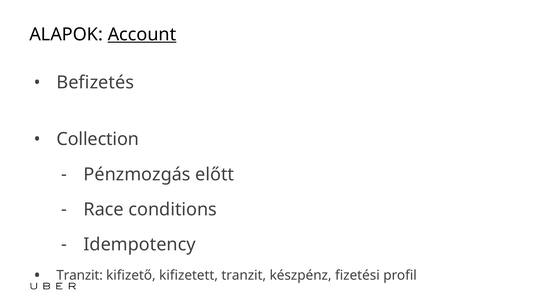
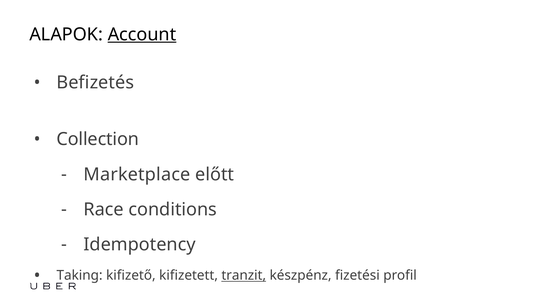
Pénzmozgás: Pénzmozgás -> Marketplace (137, 174)
Tranzit: Tranzit -> Taking (80, 275)
tranzit underline: none -> present (244, 275)
